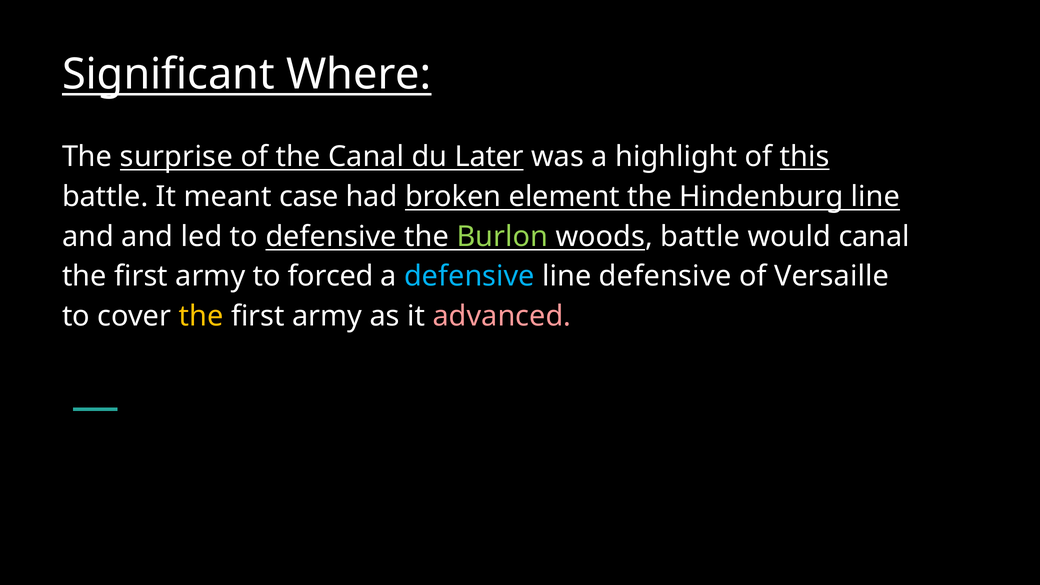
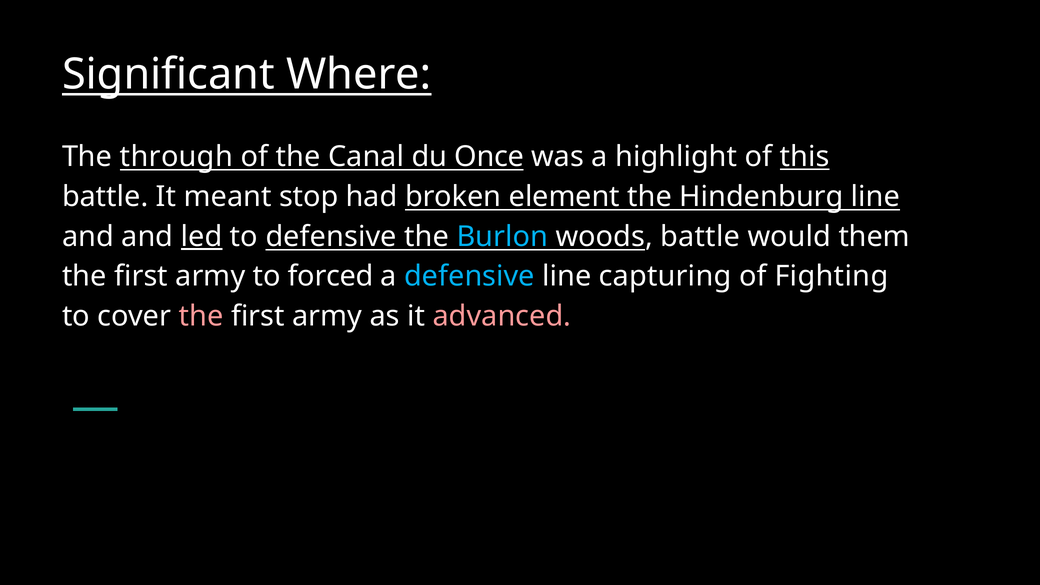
surprise: surprise -> through (176, 157)
Later: Later -> Once (489, 157)
case: case -> stop (309, 197)
led underline: none -> present (202, 237)
Burlon colour: light green -> light blue (502, 237)
would canal: canal -> them (874, 237)
line defensive: defensive -> capturing (665, 276)
Versaille: Versaille -> Fighting (832, 276)
the colour: yellow -> pink (201, 316)
